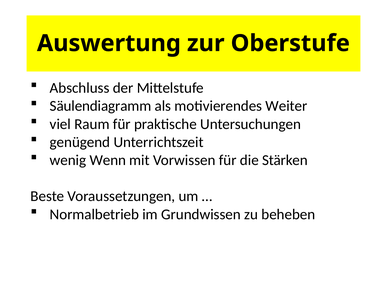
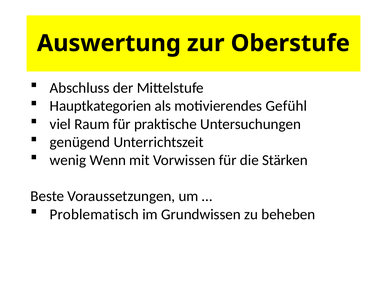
Säulendiagramm: Säulendiagramm -> Hauptkategorien (101, 106)
Weiter: Weiter -> Gefühl (286, 106)
Normalbetrieb: Normalbetrieb -> Problematisch (94, 215)
